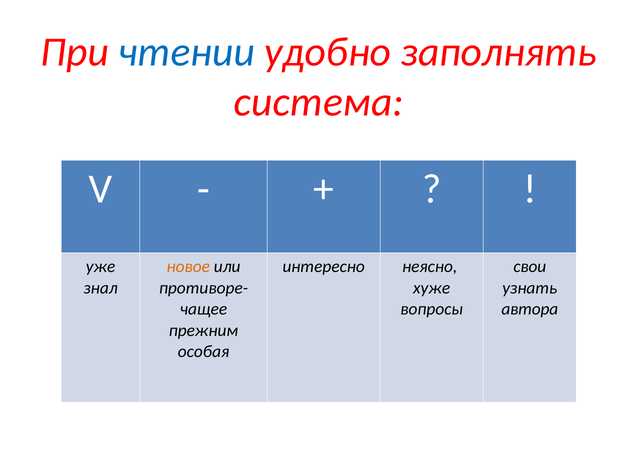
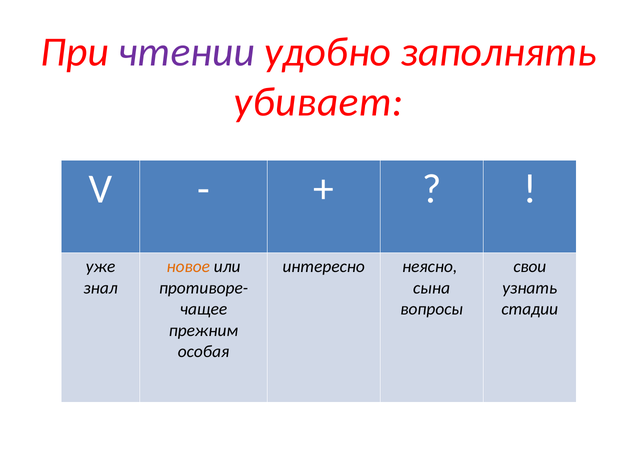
чтении colour: blue -> purple (187, 52)
система: система -> убивает (319, 102)
хуже: хуже -> сына (432, 288)
автора: автора -> стадии (530, 309)
